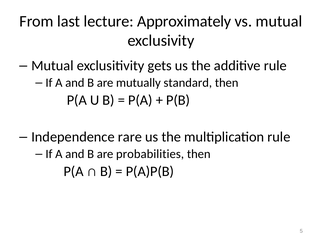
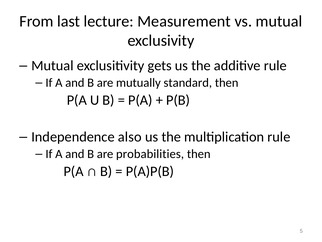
Approximately: Approximately -> Measurement (184, 21)
rare: rare -> also (130, 137)
